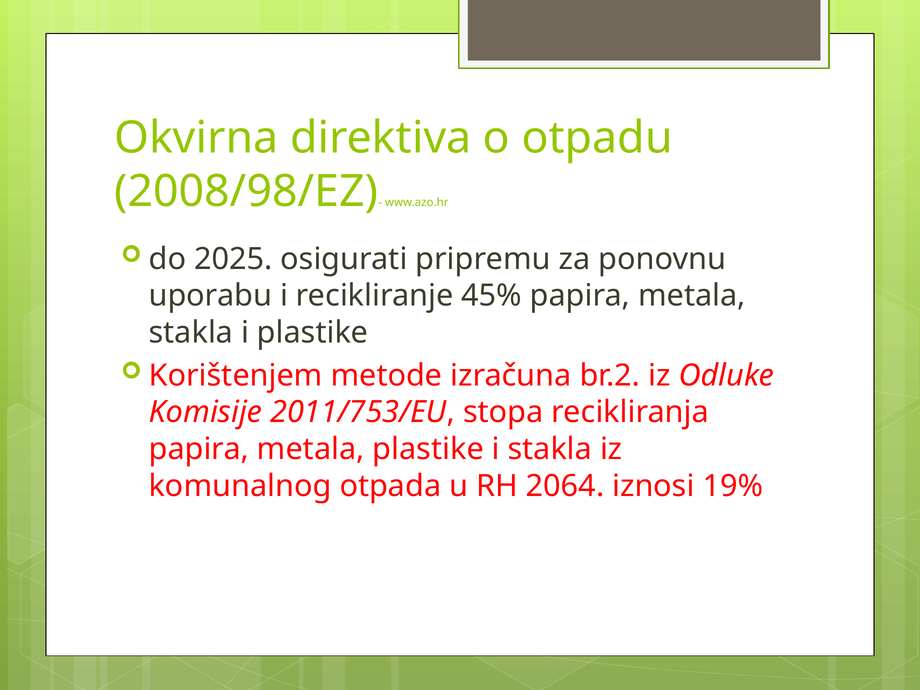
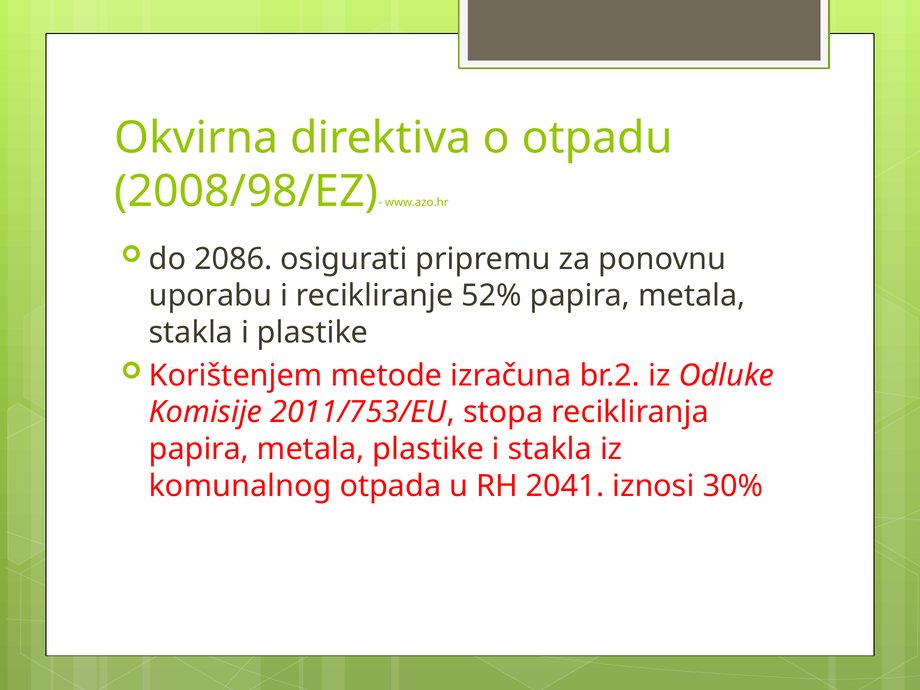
2025: 2025 -> 2086 (233, 259)
45%: 45% -> 52% (492, 296)
2064: 2064 -> 2041 (565, 486)
19%: 19% -> 30% (733, 486)
